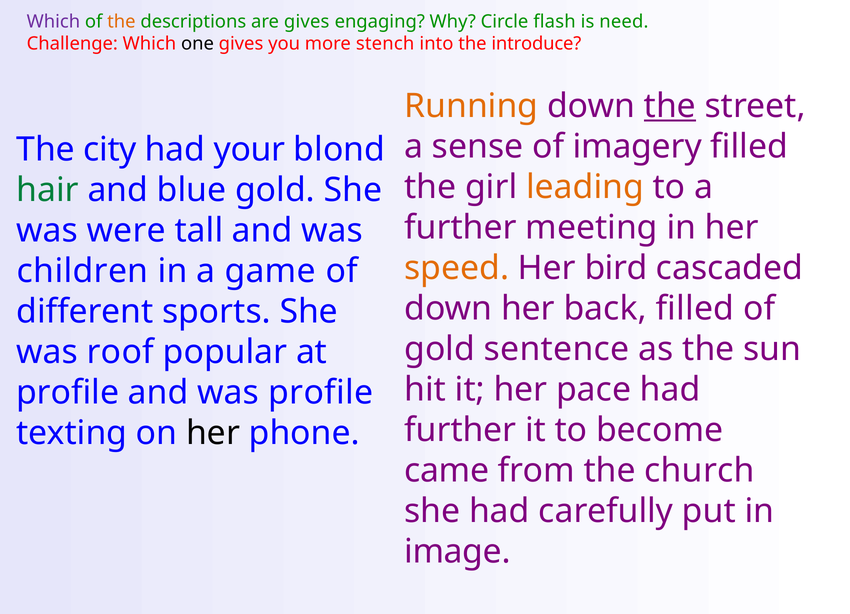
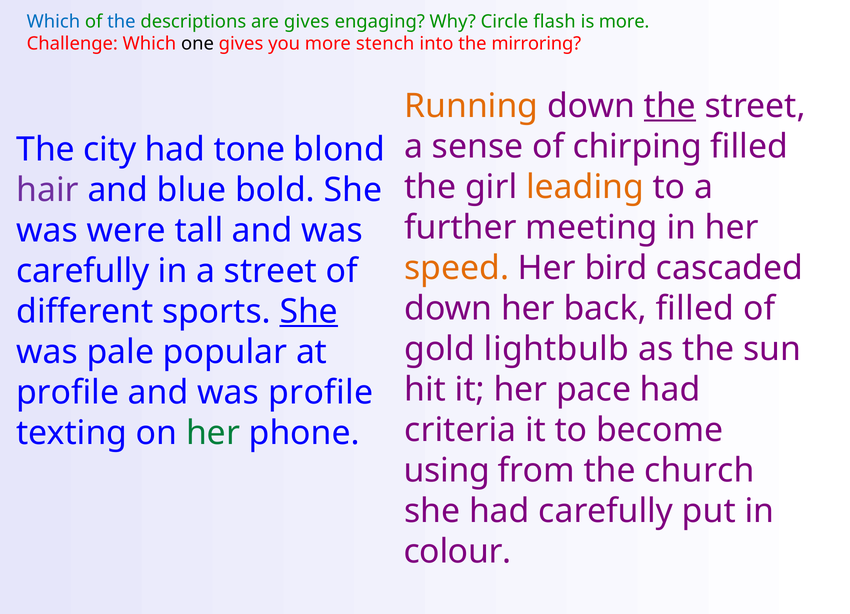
Which colour: purple -> blue (53, 22)
the colour: orange -> blue (121, 22)
is need: need -> more (624, 22)
introduce: introduce -> mirroring (536, 44)
imagery: imagery -> chirping (637, 147)
your: your -> tone (249, 150)
hair colour: green -> purple (48, 190)
blue gold: gold -> bold (275, 190)
children: children -> carefully (83, 271)
a game: game -> street (270, 271)
She underline: none -> present (309, 312)
sentence: sentence -> lightbulb (557, 349)
roof: roof -> pale (120, 352)
further: further -> criteria (460, 430)
her colour: black -> green (213, 433)
came: came -> using (447, 471)
image: image -> colour (457, 552)
